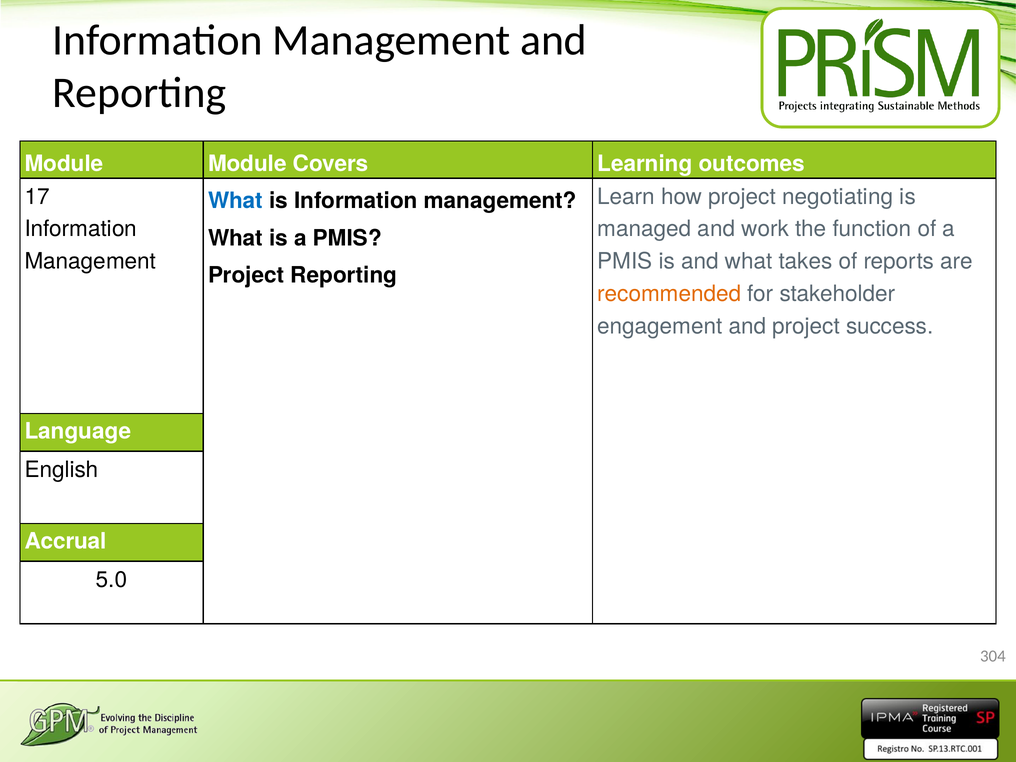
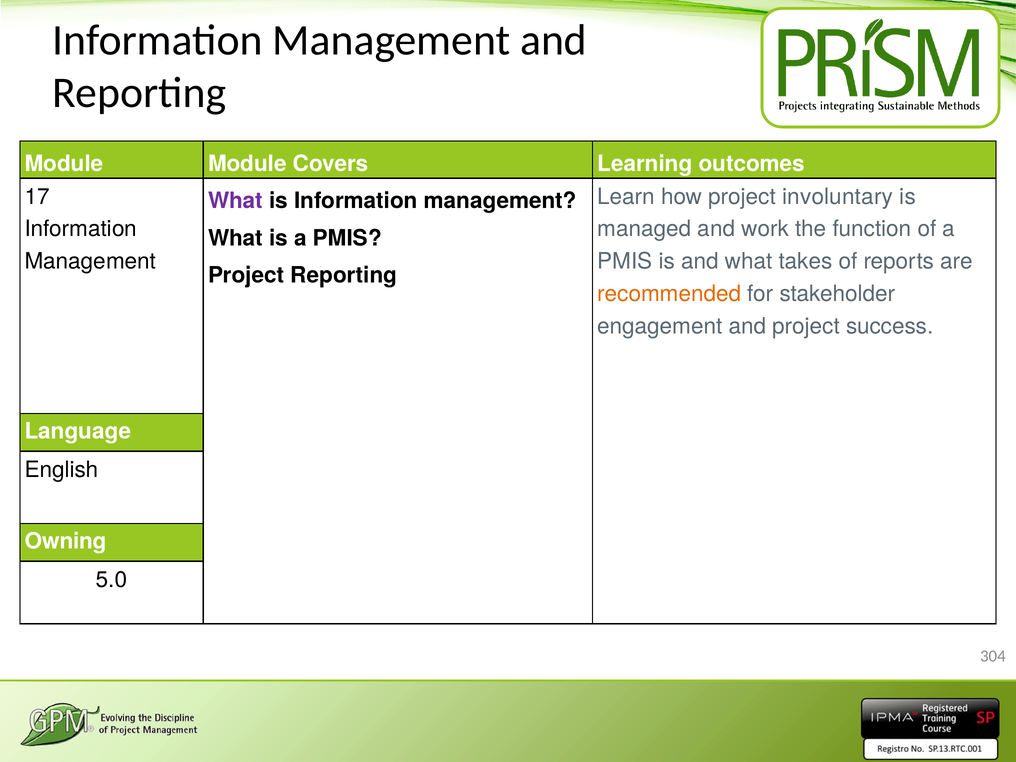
negotiating: negotiating -> involuntary (838, 197)
What colour: blue -> purple (235, 201)
Accrual: Accrual -> Owning (66, 541)
